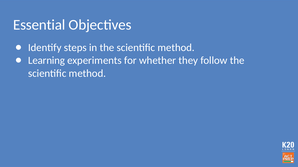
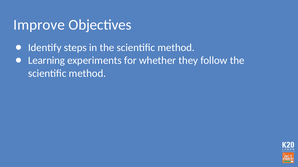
Essential: Essential -> Improve (39, 25)
